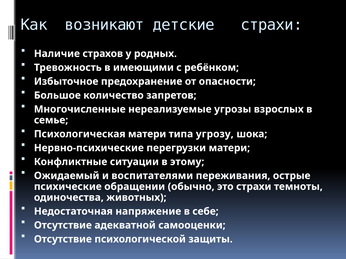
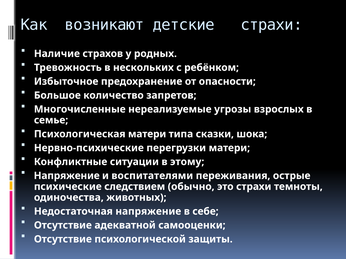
имеющими: имеющими -> нескольких (143, 68)
угрозу: угрозу -> сказки (215, 134)
Ожидаемый: Ожидаемый -> Напряжение (67, 176)
обращении: обращении -> следствием (135, 187)
